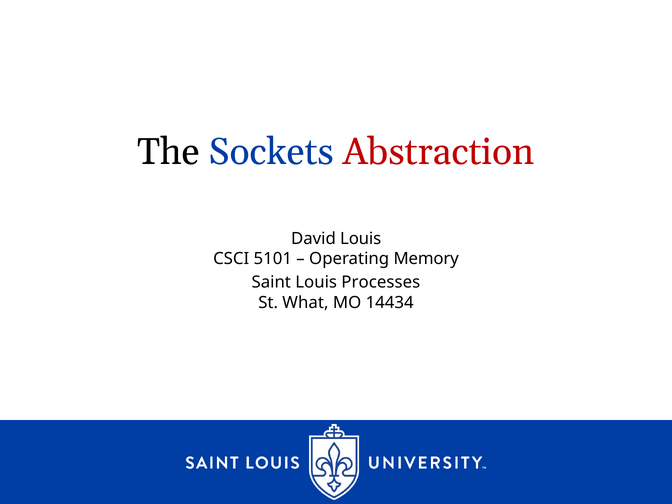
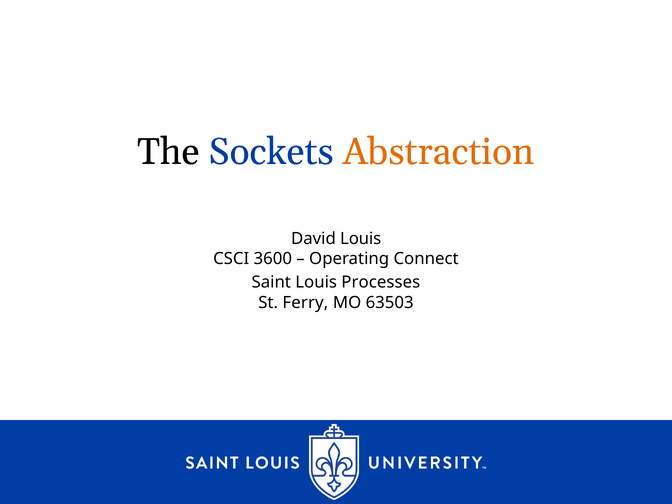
Abstraction colour: red -> orange (439, 152)
5101: 5101 -> 3600 (273, 259)
Memory: Memory -> Connect (426, 259)
What: What -> Ferry (305, 302)
14434: 14434 -> 63503 (390, 302)
